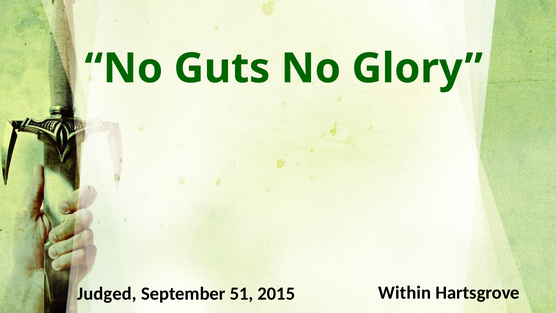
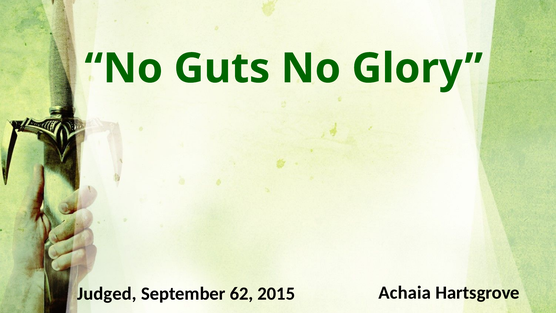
51: 51 -> 62 (242, 294)
Within: Within -> Achaia (405, 292)
